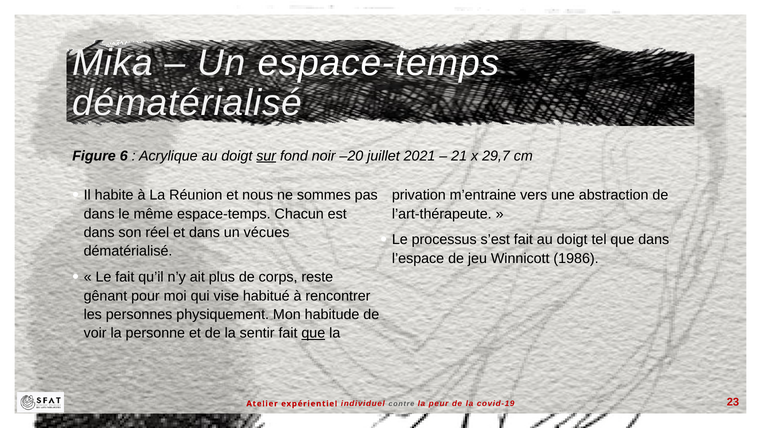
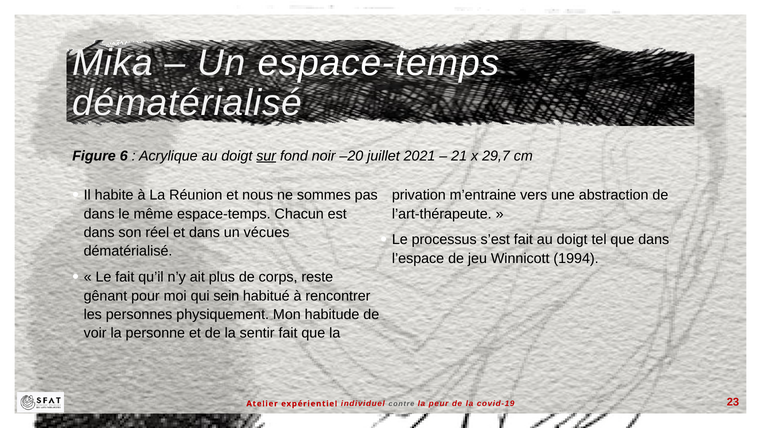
1986: 1986 -> 1994 (576, 258)
vise: vise -> sein (226, 296)
que underline: present -> none (313, 333)
